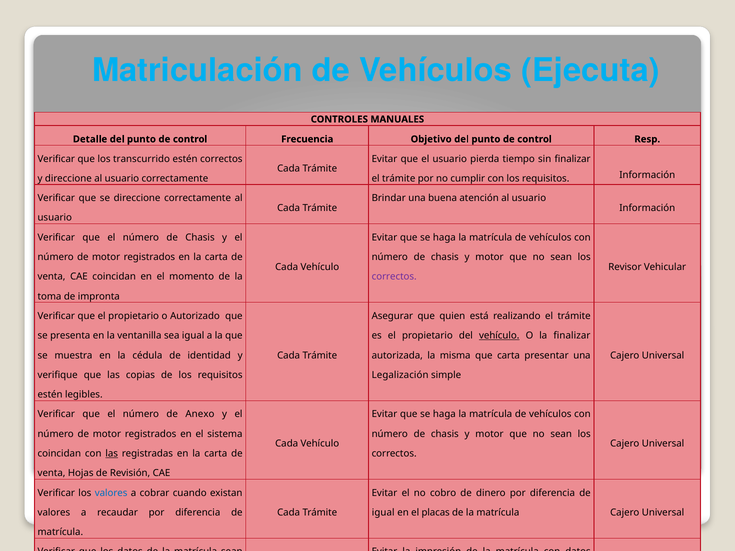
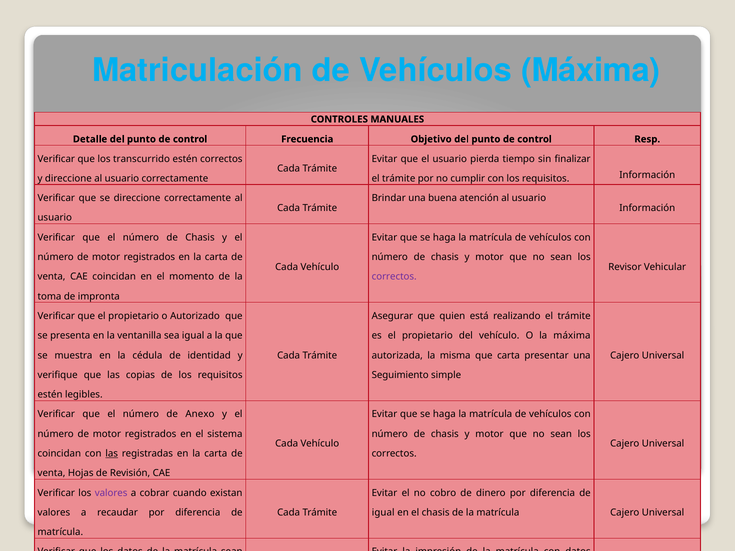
Vehículos Ejecuta: Ejecuta -> Máxima (591, 70)
vehículo underline: present -> none (499, 336)
la finalizar: finalizar -> máxima (572, 336)
Legalización: Legalización -> Seguimiento (400, 375)
valores colour: blue -> purple (111, 493)
el placas: placas -> chasis (436, 513)
